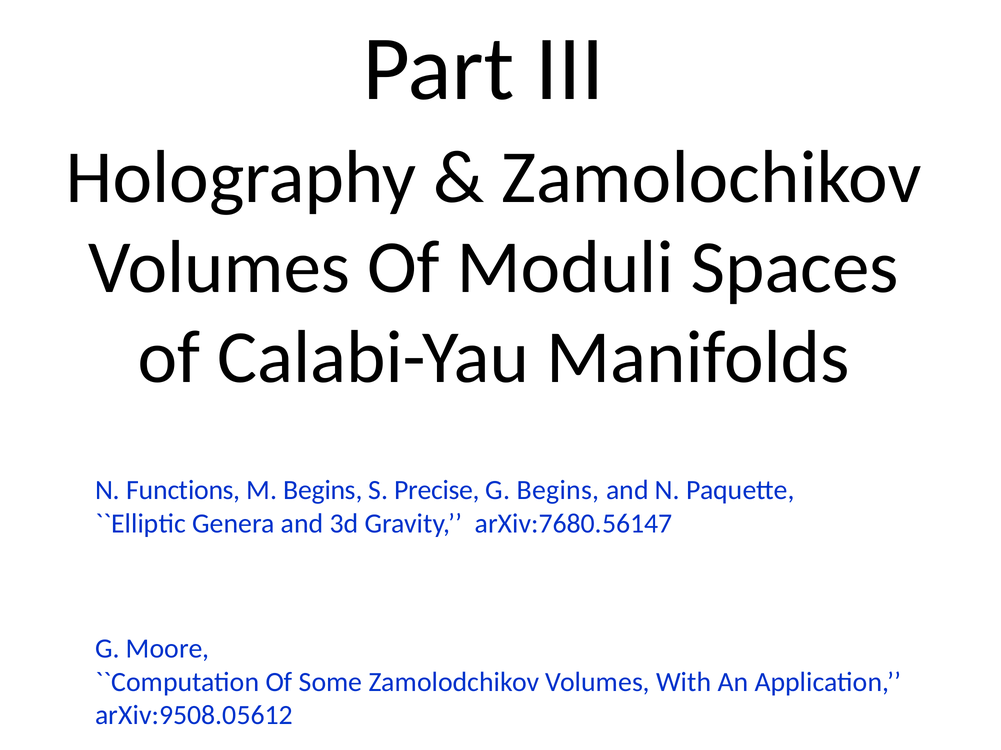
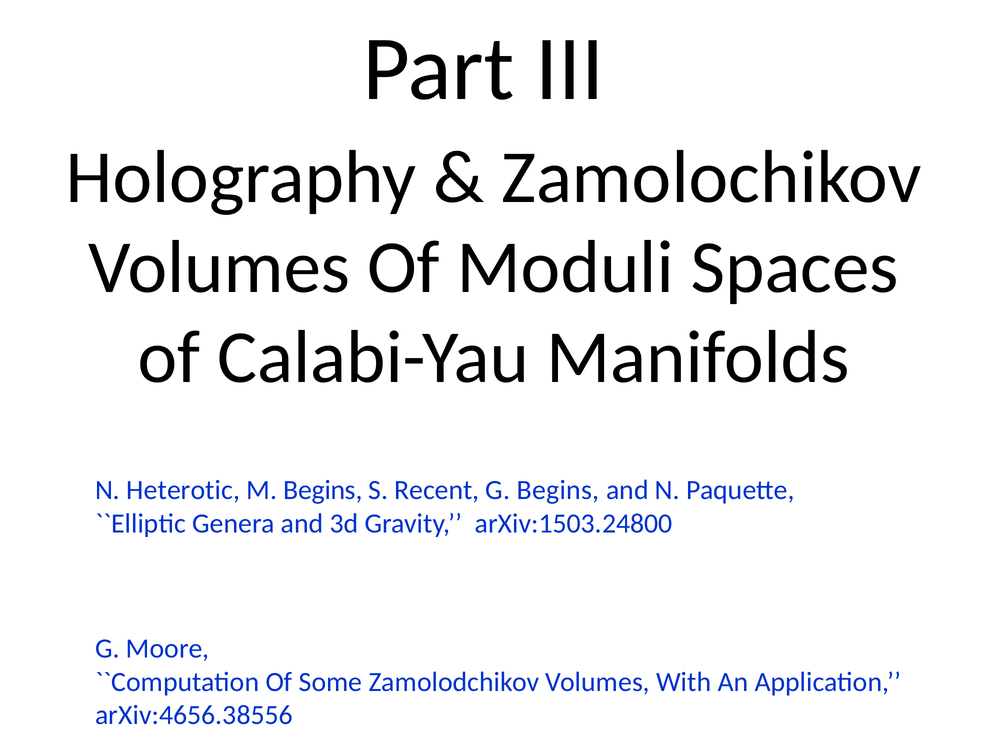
Functions: Functions -> Heterotic (183, 491)
Precise: Precise -> Recent (437, 491)
arXiv:7680.56147: arXiv:7680.56147 -> arXiv:1503.24800 (574, 524)
arXiv:9508.05612: arXiv:9508.05612 -> arXiv:4656.38556 (194, 716)
